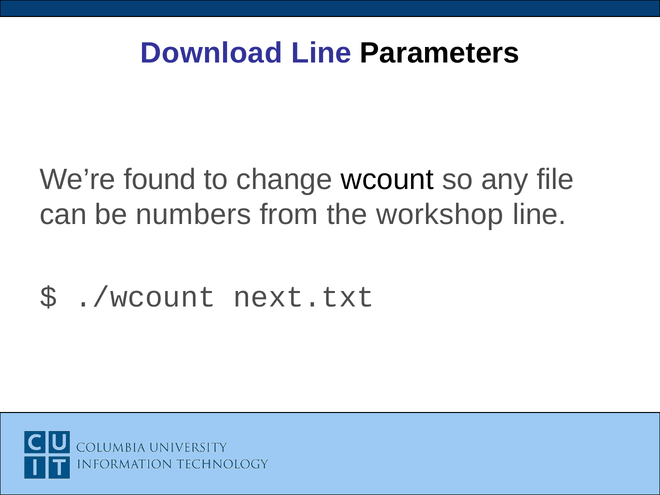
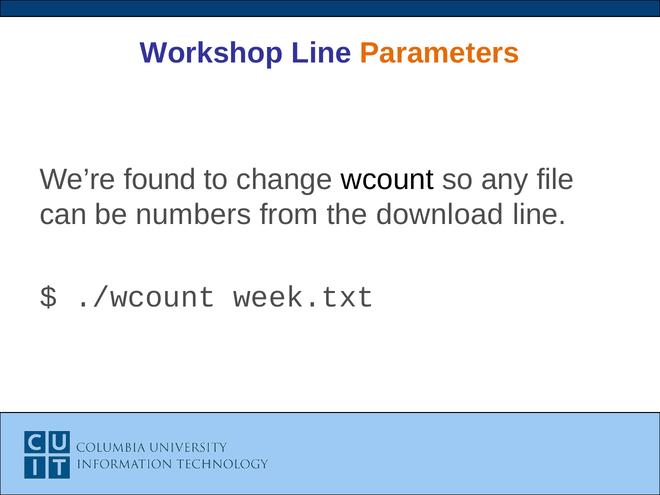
Download: Download -> Workshop (212, 53)
Parameters colour: black -> orange (440, 53)
workshop: workshop -> download (440, 215)
next.txt: next.txt -> week.txt (304, 297)
